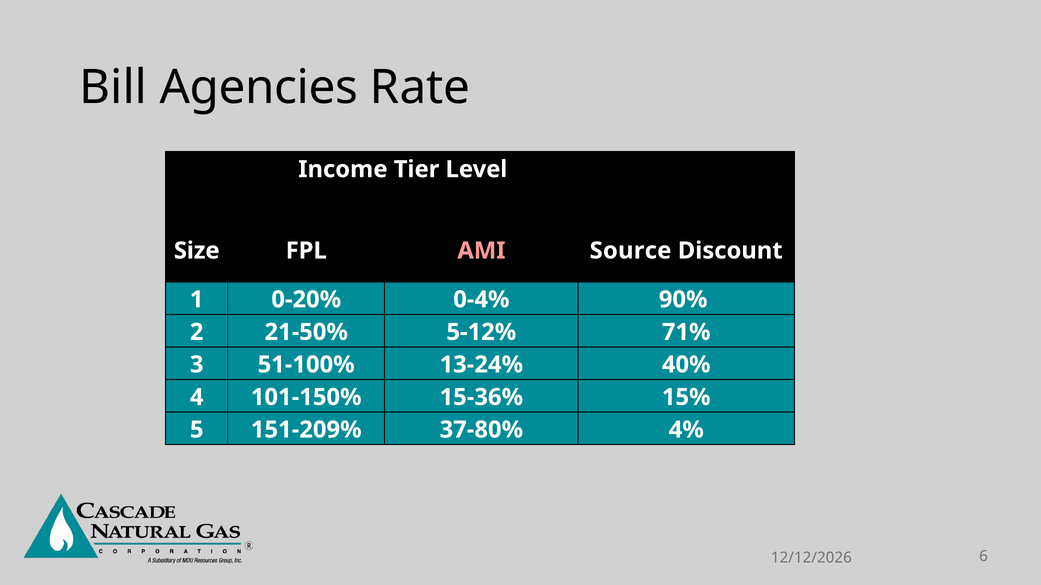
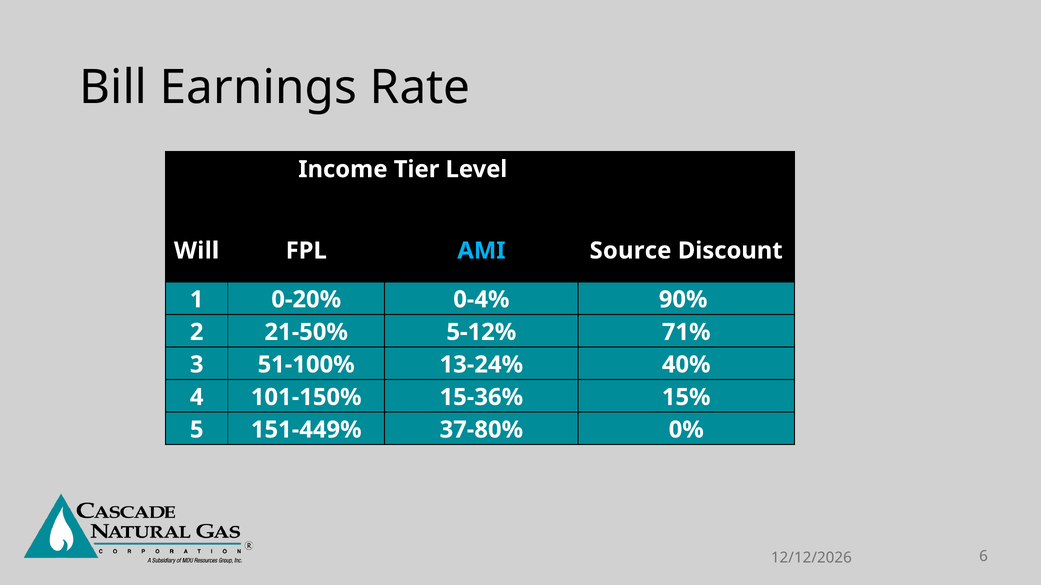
Agencies: Agencies -> Earnings (258, 87)
Size: Size -> Will (196, 251)
AMI colour: pink -> light blue (481, 251)
151-209%: 151-209% -> 151-449% (306, 430)
4%: 4% -> 0% (686, 430)
